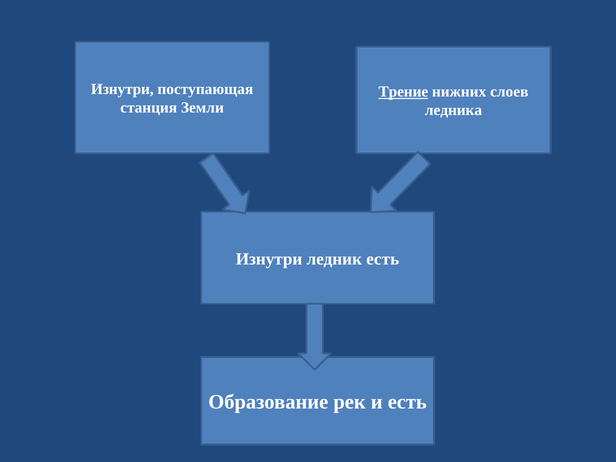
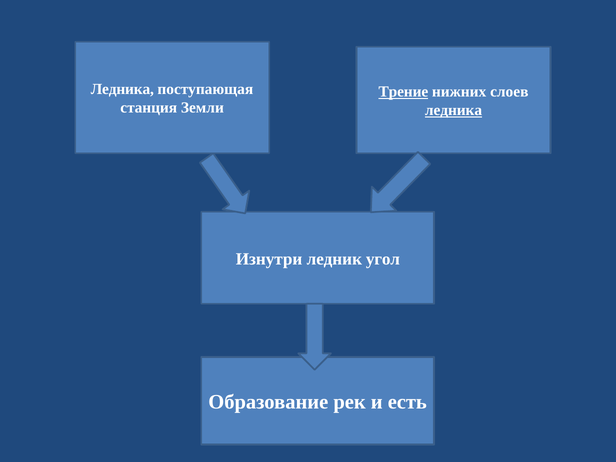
Изнутри: Изнутри -> Ледника (122, 89)
ледника underline: none -> present (454, 110)
ледник есть: есть -> угол (383, 259)
